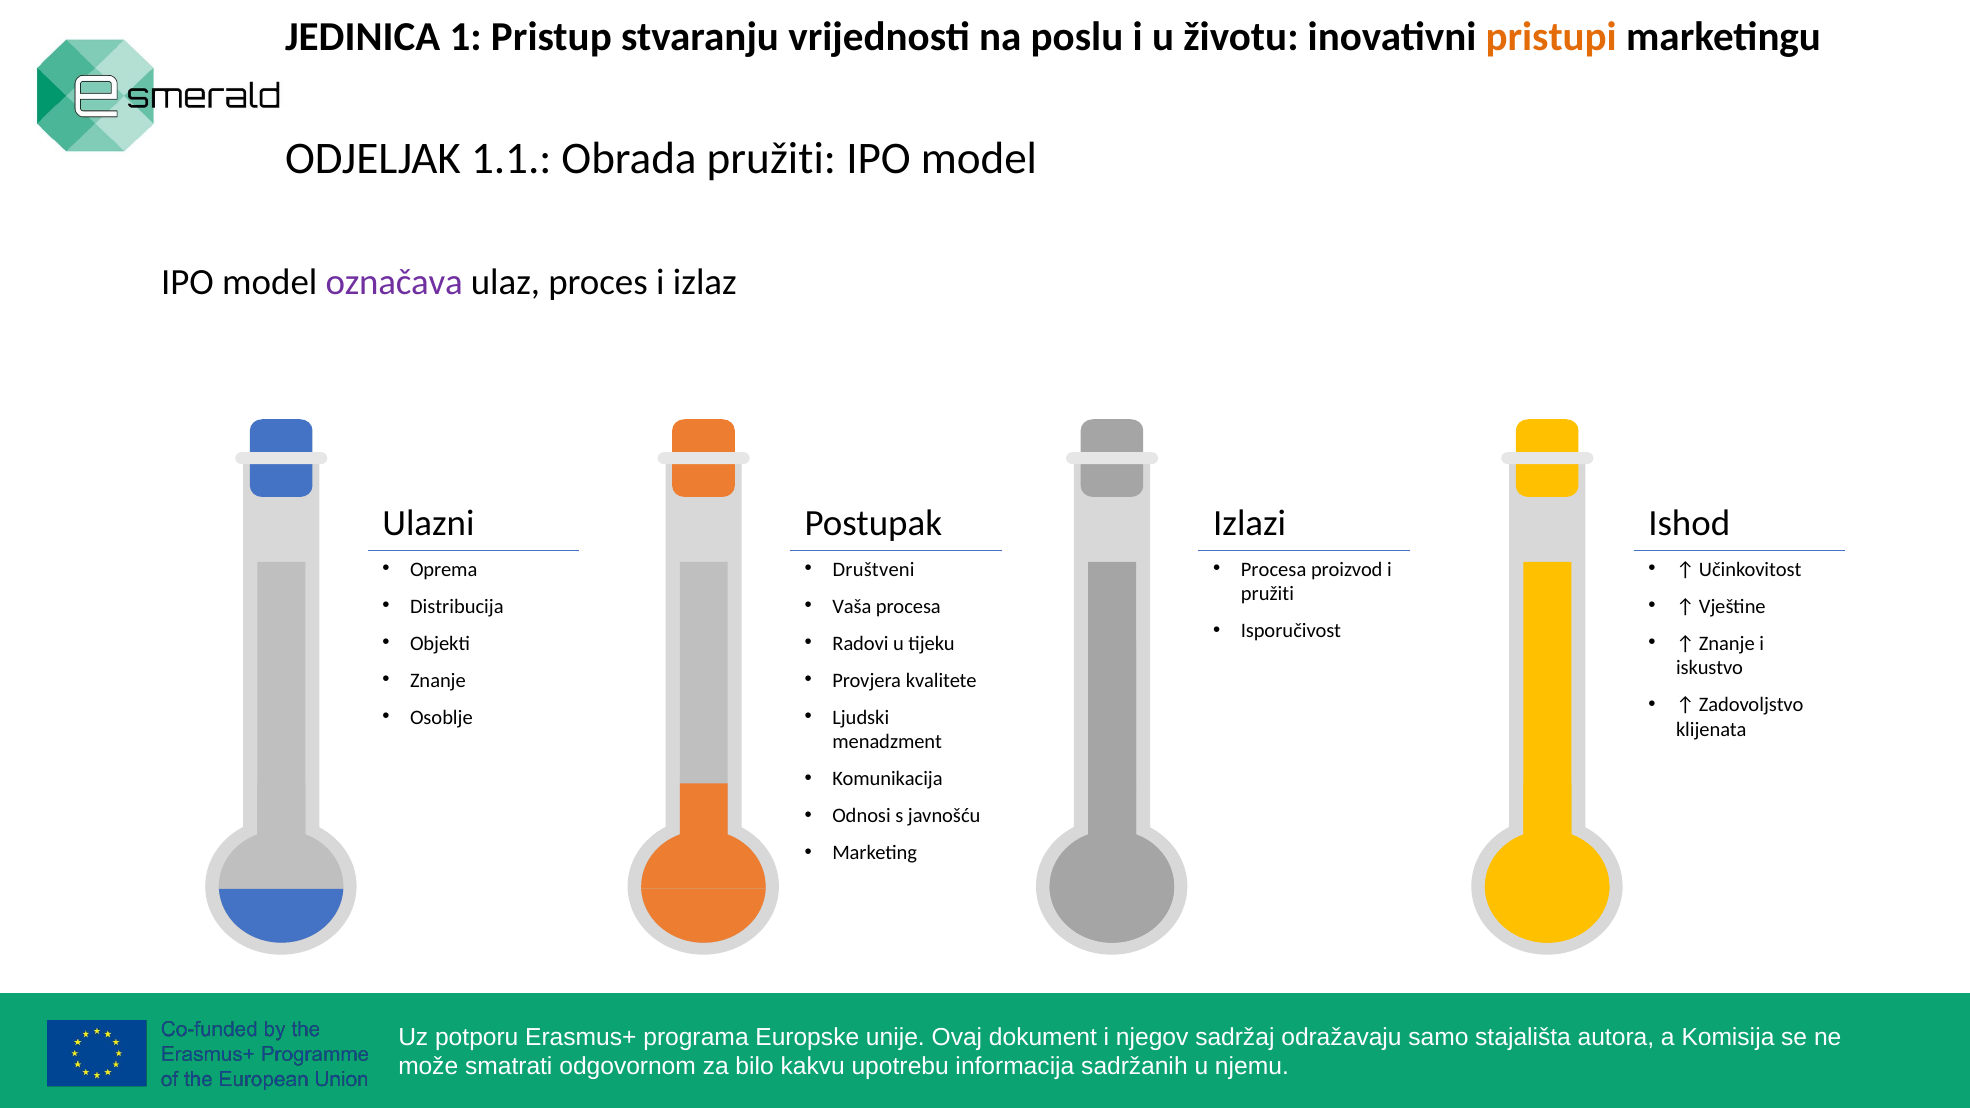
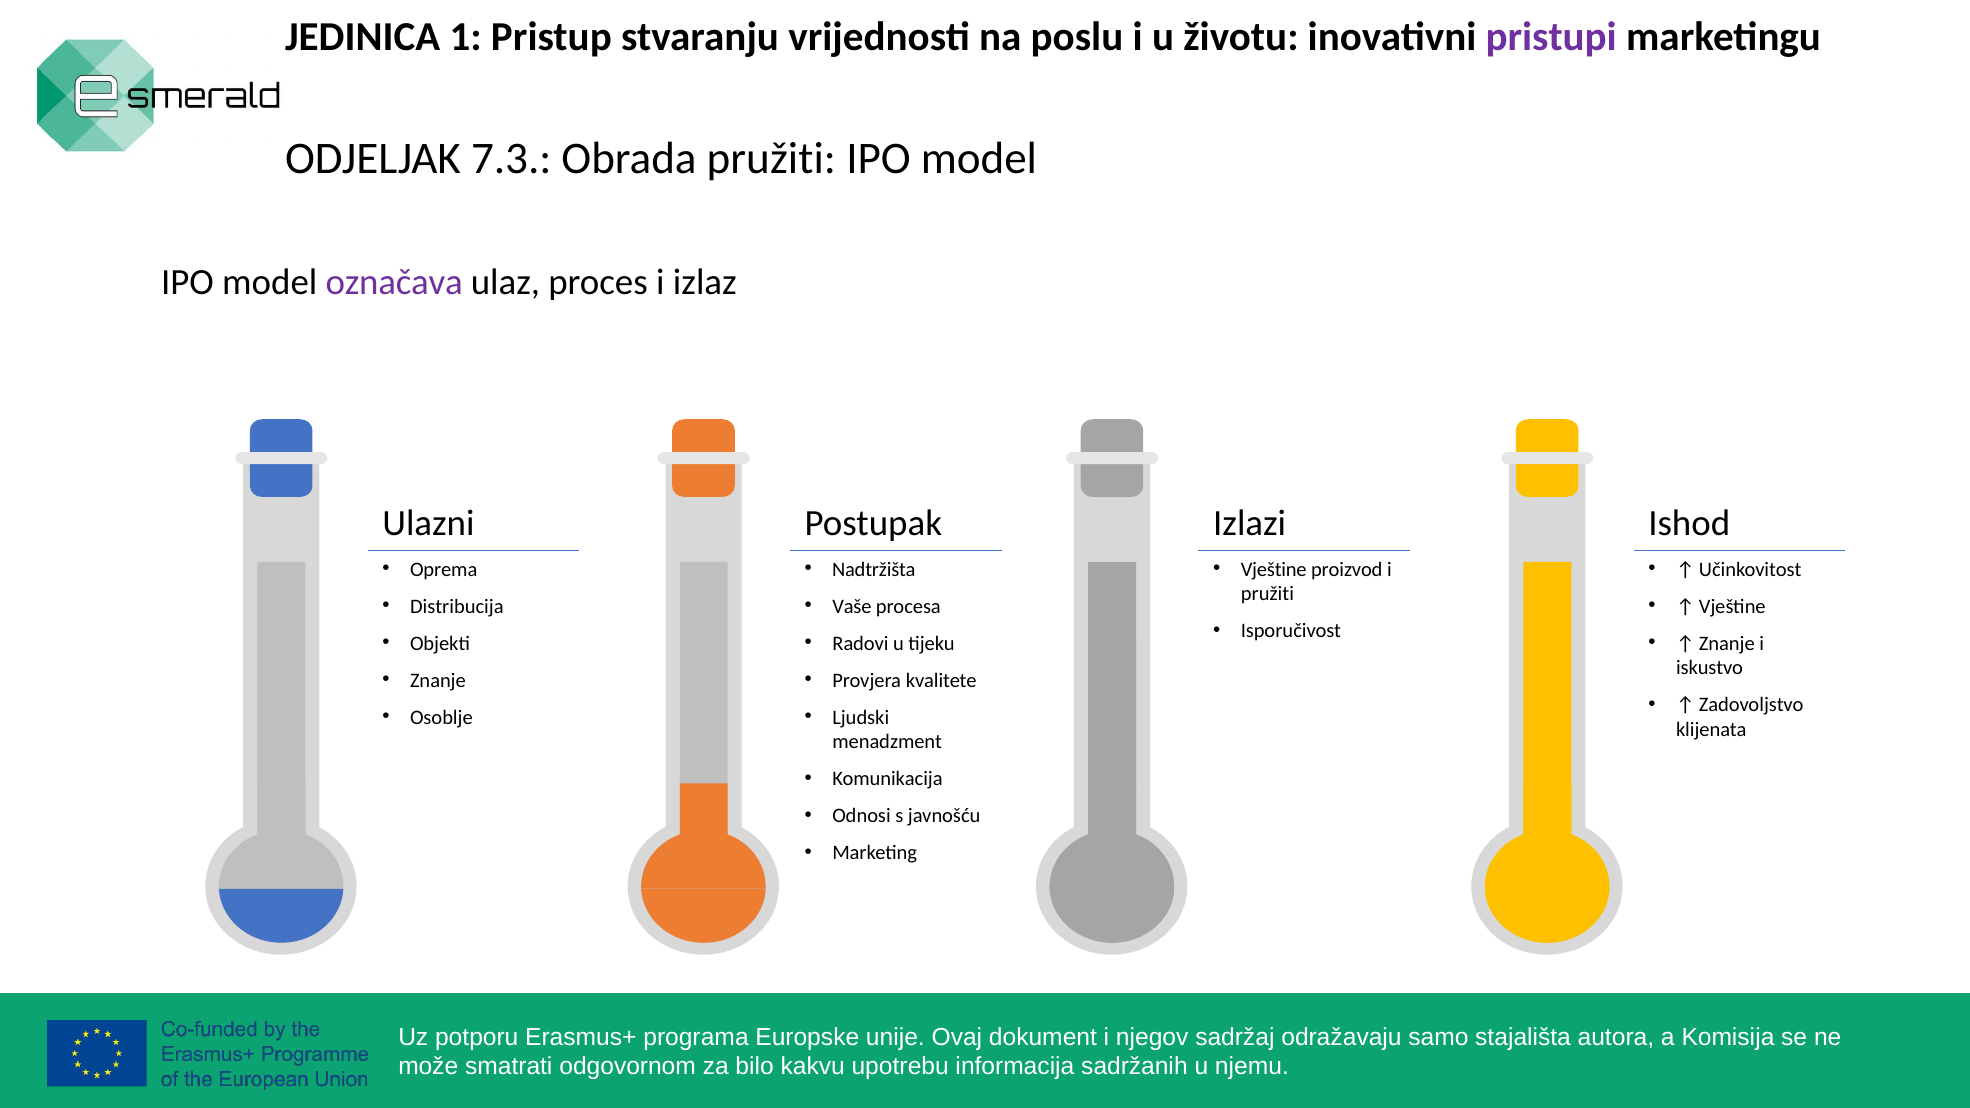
pristupi colour: orange -> purple (1551, 37)
1.1: 1.1 -> 7.3 (511, 159)
Društveni: Društveni -> Nadtržišta (874, 569)
Procesa: Procesa -> Vještine (1274, 569)
Vaša: Vaša -> Vaše (852, 606)
